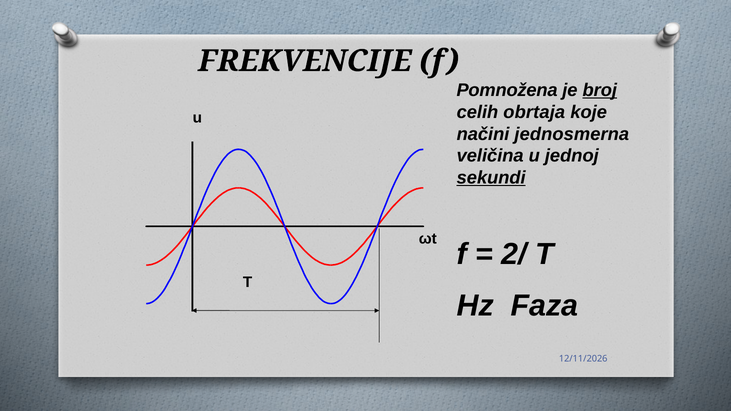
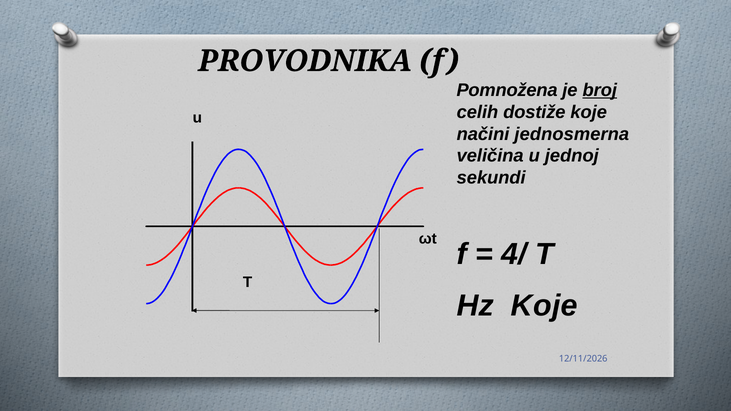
FREKVENCIJE: FREKVENCIJE -> PROVODNIKA (305, 61)
obrtaja: obrtaja -> dostiže (534, 112)
sekundi underline: present -> none (491, 178)
2/: 2/ -> 4/ (514, 254)
Hz Faza: Faza -> Koje (544, 306)
